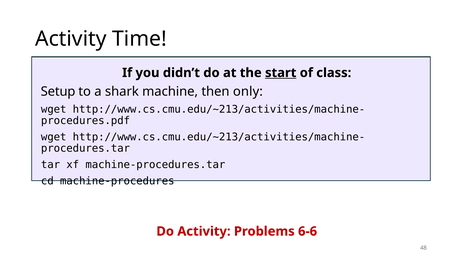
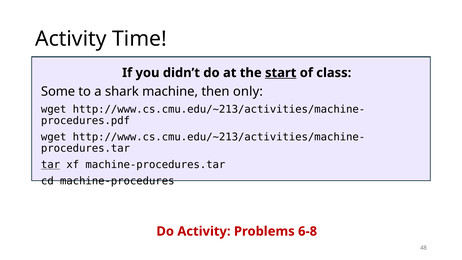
Setup: Setup -> Some (58, 92)
tar underline: none -> present (51, 165)
6-6: 6-6 -> 6-8 (308, 231)
